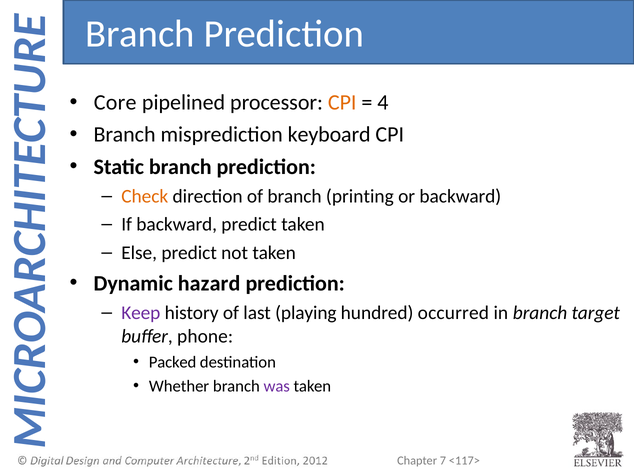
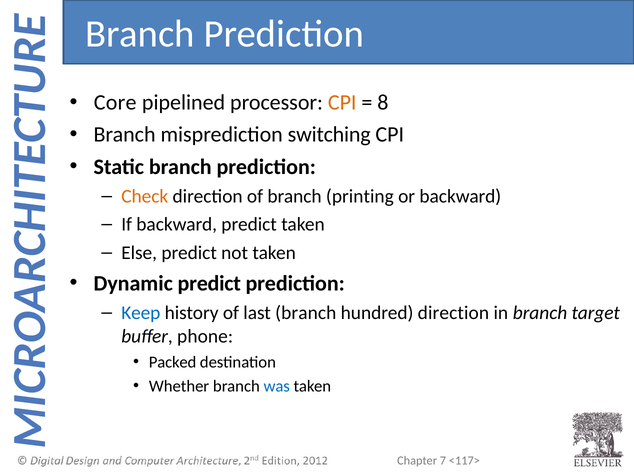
4: 4 -> 8 (383, 102)
keyboard: keyboard -> switching (329, 135)
Dynamic hazard: hazard -> predict (209, 283)
Keep colour: purple -> blue (141, 313)
last playing: playing -> branch (306, 313)
hundred occurred: occurred -> direction (453, 313)
was colour: purple -> blue (277, 386)
